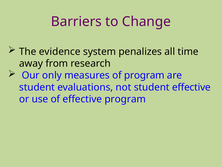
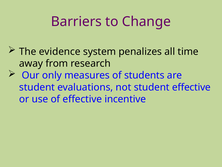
of program: program -> students (144, 75)
effective program: program -> incentive (125, 99)
